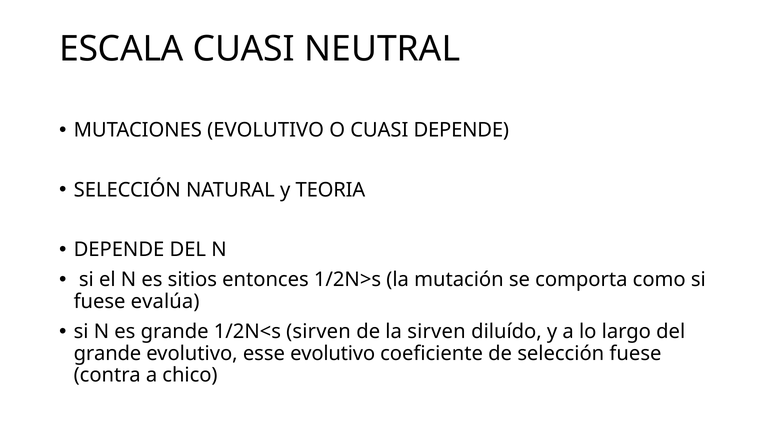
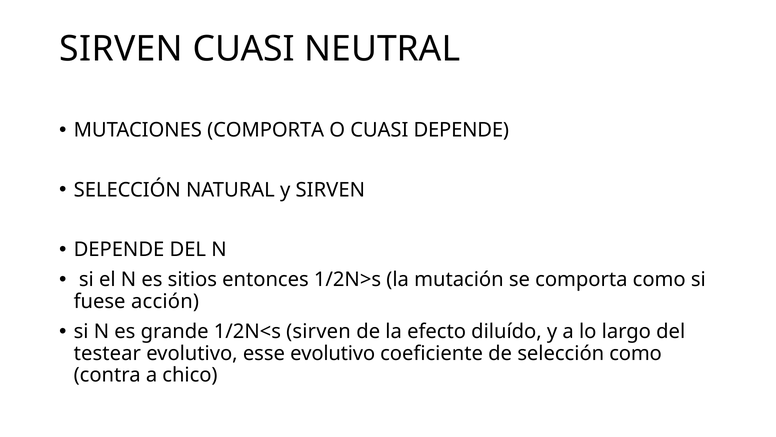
ESCALA: ESCALA -> SIRVEN (121, 49)
MUTACIONES EVOLUTIVO: EVOLUTIVO -> COMPORTA (266, 130)
y TEORIA: TEORIA -> SIRVEN (330, 190)
evalúa: evalúa -> acción (165, 301)
la sirven: sirven -> efecto (437, 331)
grande: grande -> testear (107, 353)
selección fuese: fuese -> como (636, 353)
